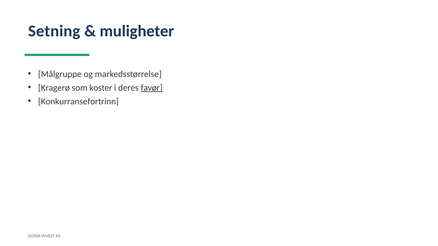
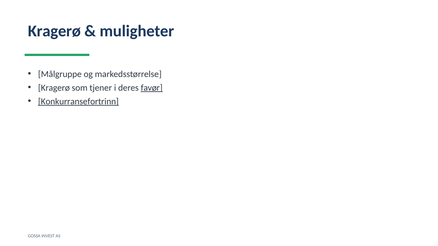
Setning: Setning -> Kragerø (54, 31)
koster: koster -> tjener (101, 88)
Konkurransefortrinn underline: none -> present (78, 102)
